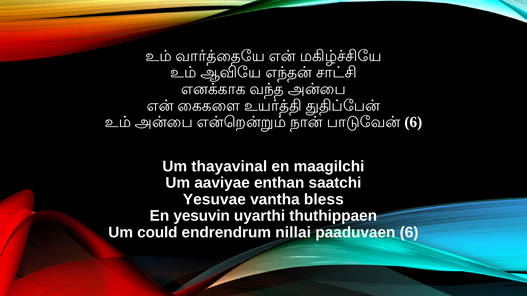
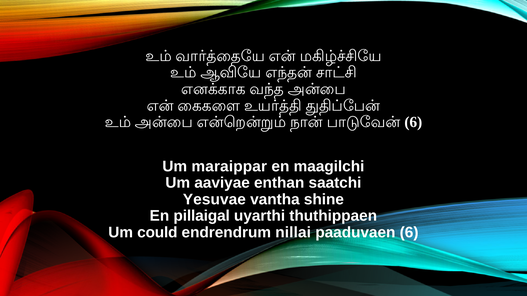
thayavinal: thayavinal -> maraippar (229, 167)
bless: bless -> shine (324, 200)
yesuvin: yesuvin -> pillaigal (202, 216)
